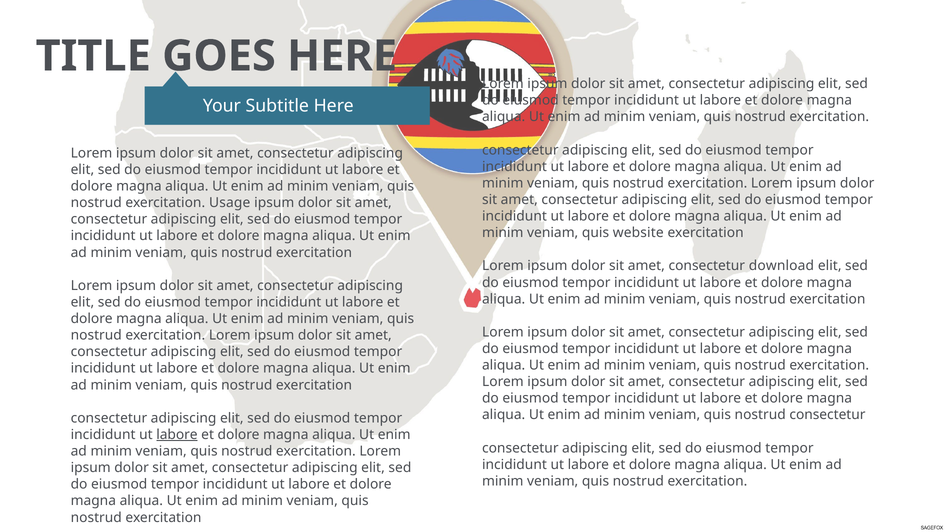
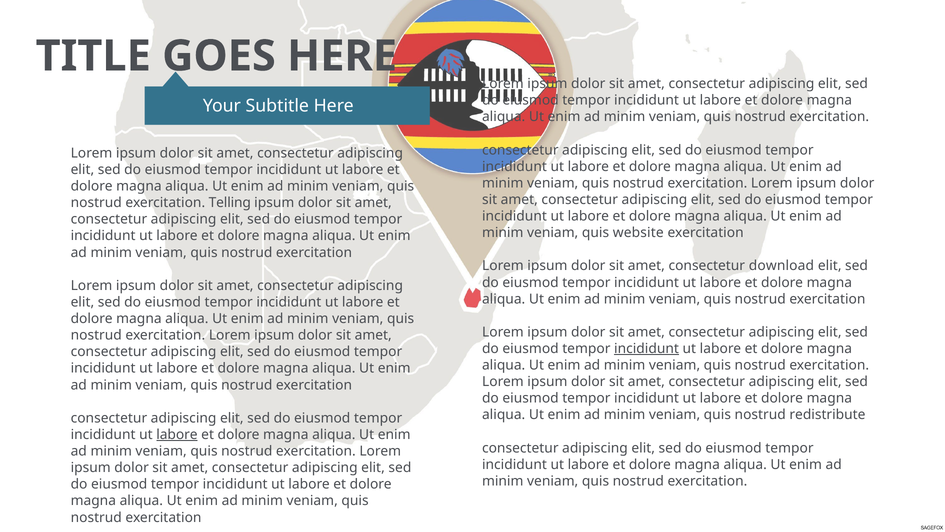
Usage: Usage -> Telling (230, 203)
incididunt underline: none -> present (647, 348)
nostrud consectetur: consectetur -> redistribute (827, 415)
